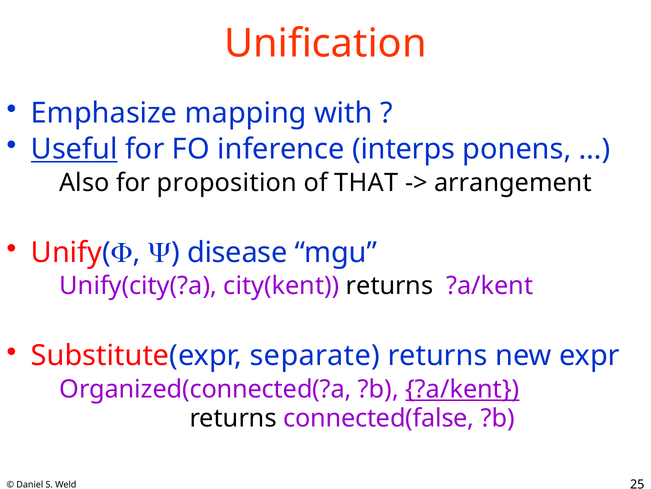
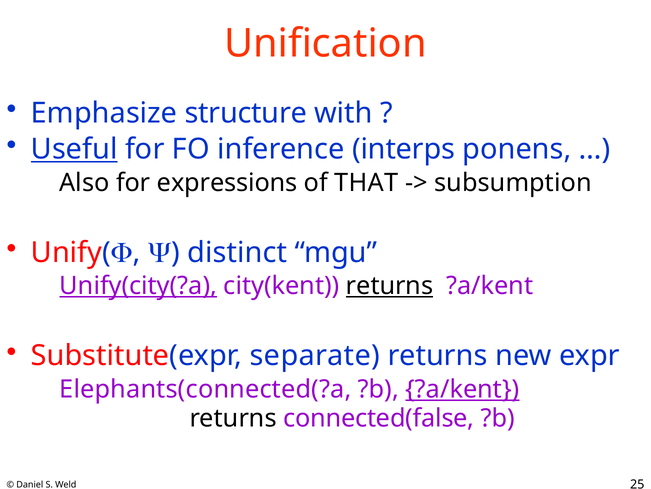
mapping: mapping -> structure (246, 113)
proposition: proposition -> expressions (227, 182)
arrangement: arrangement -> subsumption (513, 182)
disease: disease -> distinct (237, 252)
Unify(city(?a underline: none -> present (138, 286)
returns underline: none -> present (390, 286)
Organized(connected(?a: Organized(connected(?a -> Elephants(connected(?a (205, 389)
